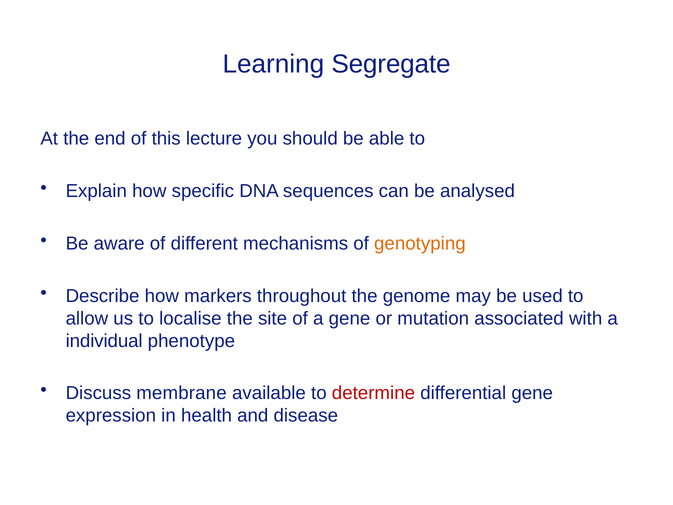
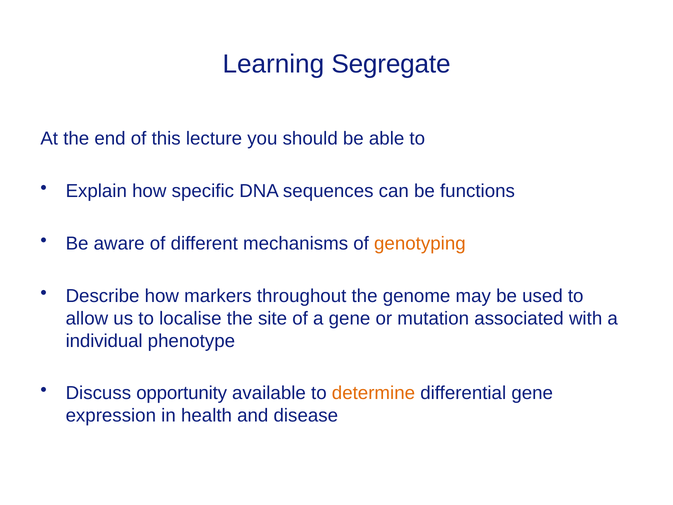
analysed: analysed -> functions (477, 191)
membrane: membrane -> opportunity (182, 393)
determine colour: red -> orange (373, 393)
